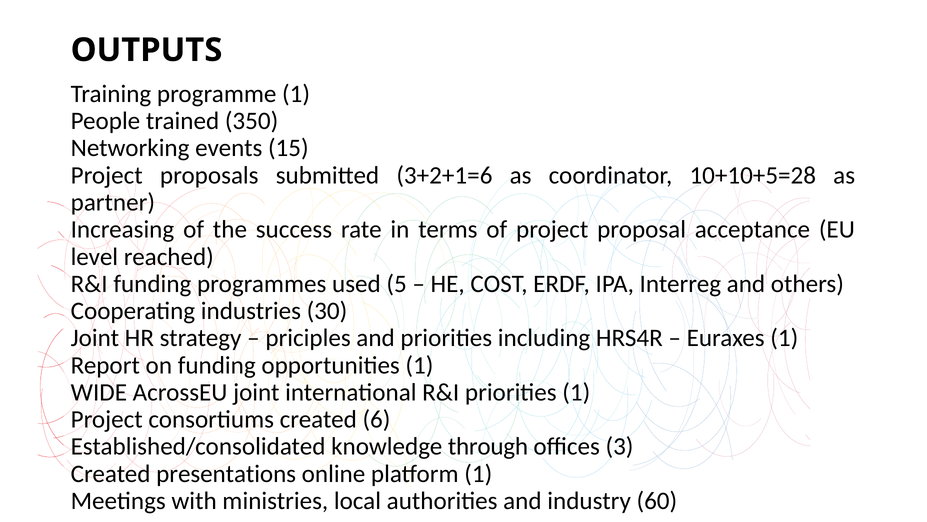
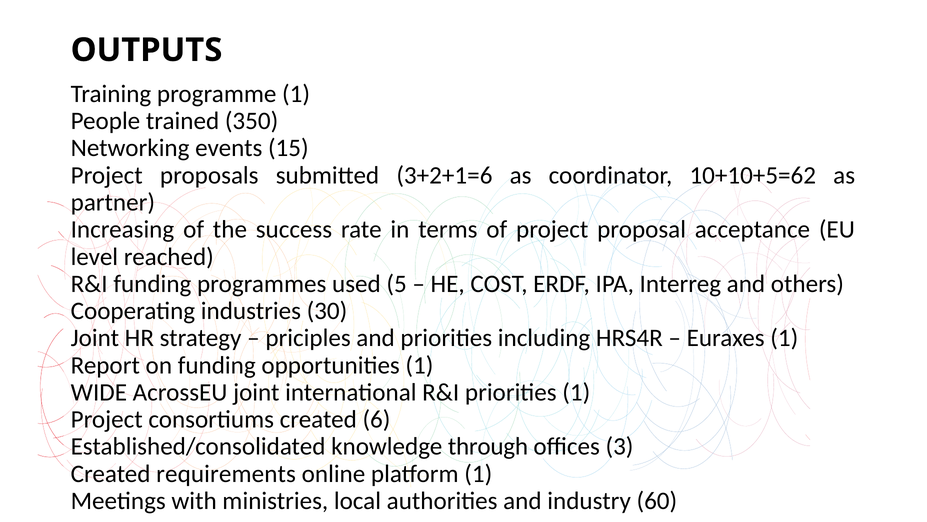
10+10+5=28: 10+10+5=28 -> 10+10+5=62 (753, 175)
presentations: presentations -> requirements (226, 473)
